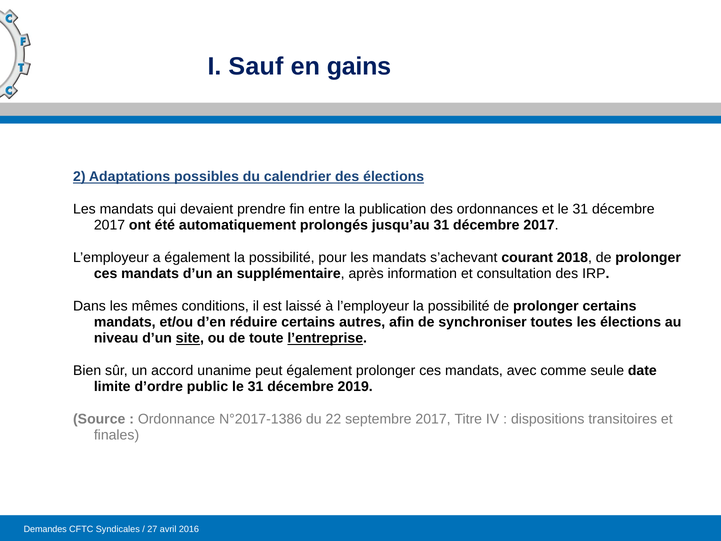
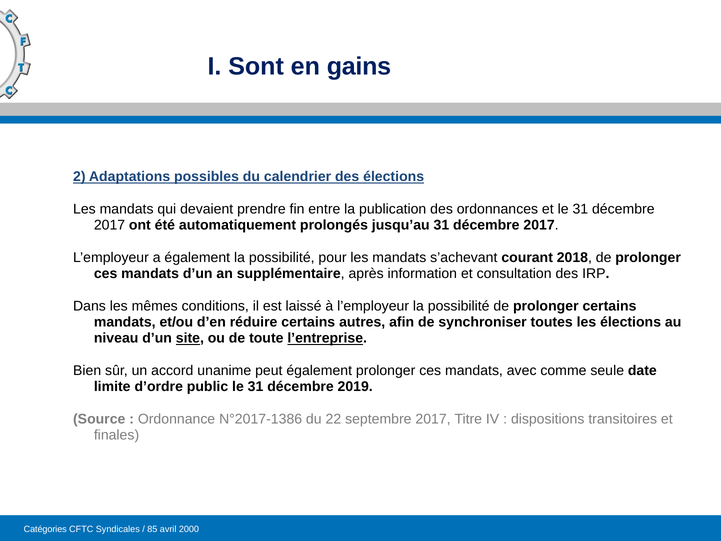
Sauf: Sauf -> Sont (256, 66)
Demandes: Demandes -> Catégories (45, 529)
27: 27 -> 85 (152, 529)
2016: 2016 -> 2000 (189, 529)
